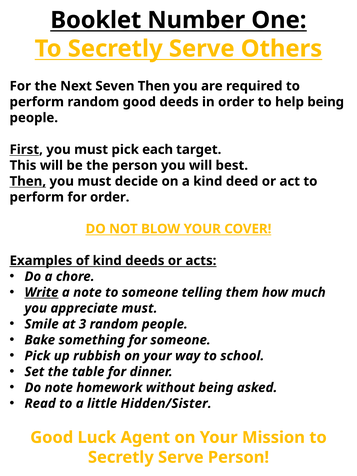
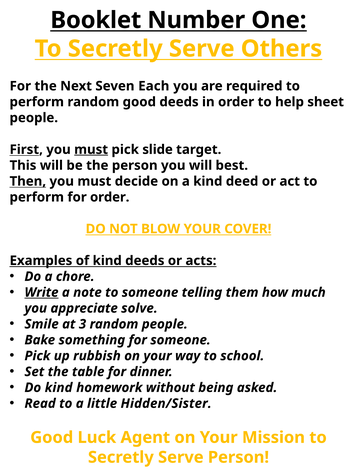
Seven Then: Then -> Each (154, 86)
help being: being -> sheet (326, 102)
must underline: none -> present (91, 150)
each: each -> slide (158, 150)
appreciate must: must -> solve (139, 308)
Do note: note -> kind (59, 388)
